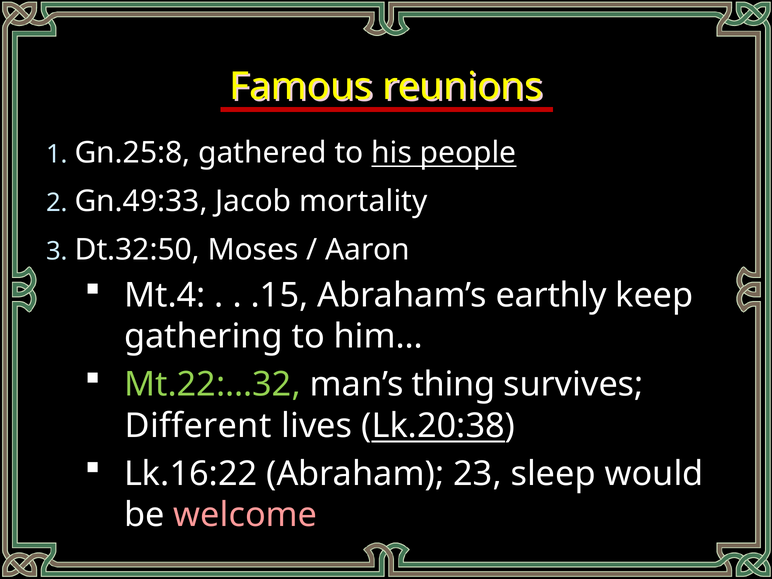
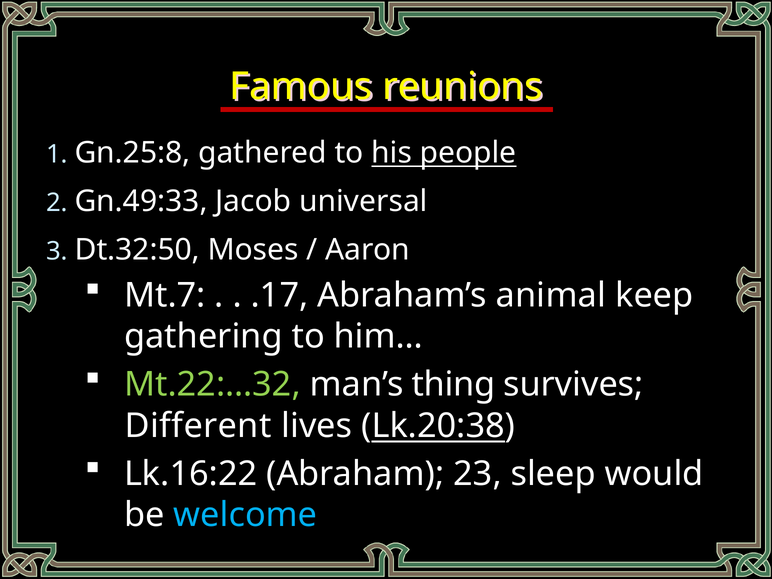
mortality: mortality -> universal (363, 201)
Mt.4: Mt.4 -> Mt.7 (165, 295)
.15: .15 -> .17 (280, 295)
earthly: earthly -> animal (551, 295)
welcome colour: pink -> light blue (245, 515)
